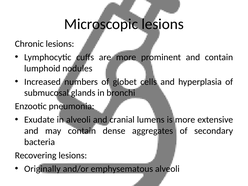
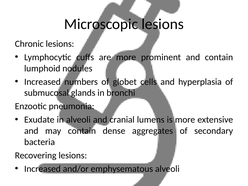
Originally: Originally -> Increased (42, 169)
